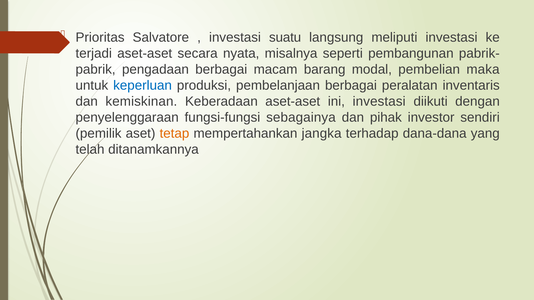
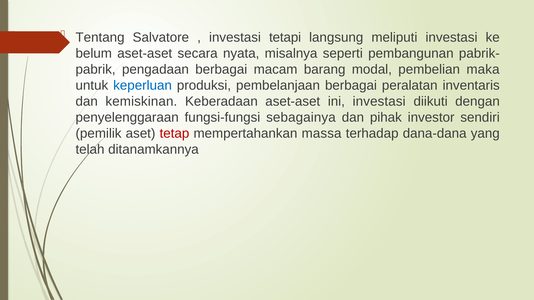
Prioritas: Prioritas -> Tentang (100, 37)
suatu: suatu -> tetapi (285, 37)
terjadi: terjadi -> belum (94, 53)
tetap colour: orange -> red (174, 134)
jangka: jangka -> massa (322, 134)
